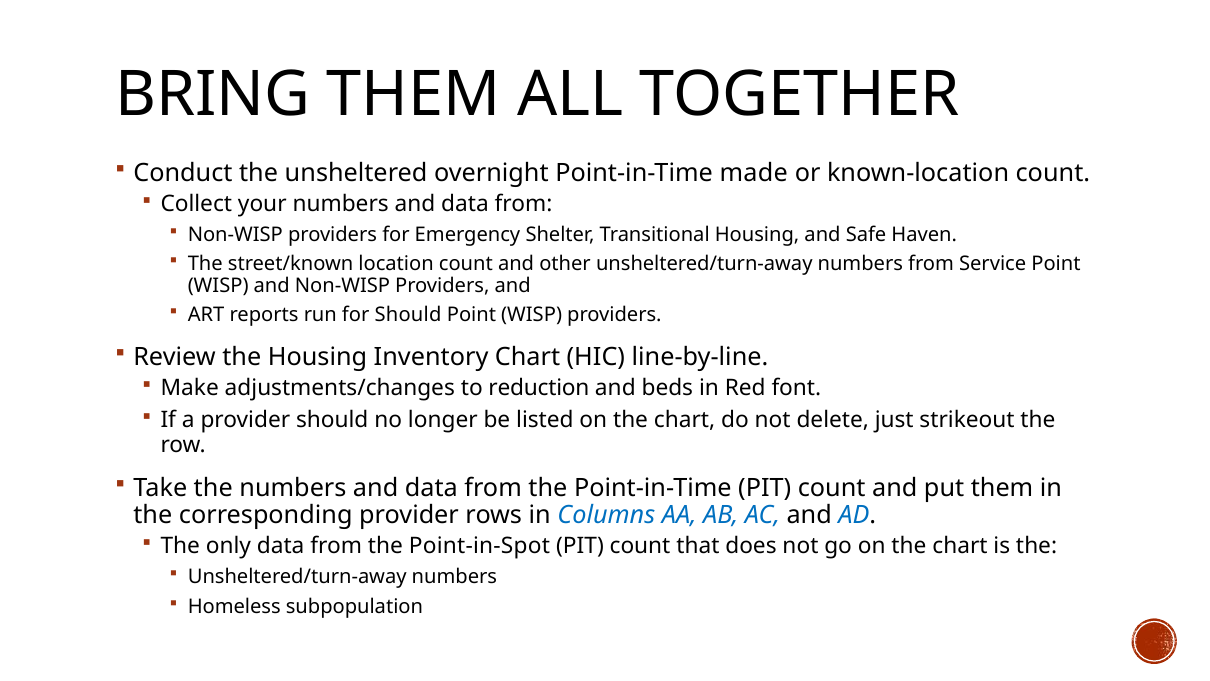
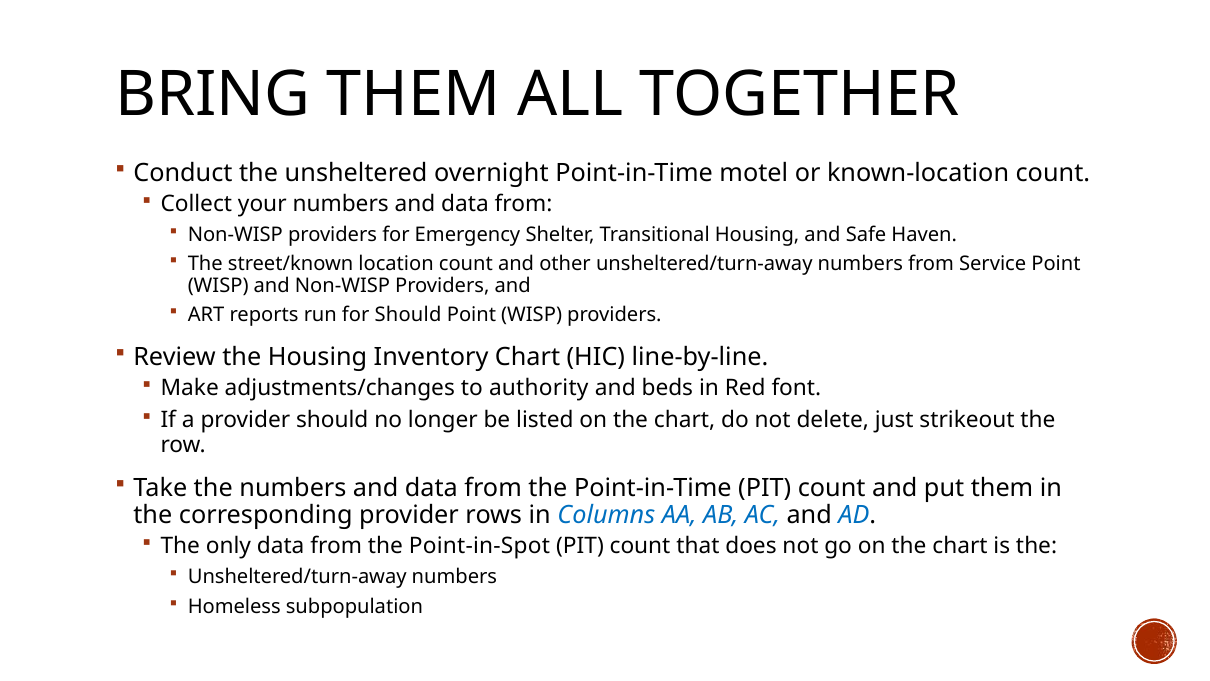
made: made -> motel (754, 173)
reduction: reduction -> authority (539, 388)
